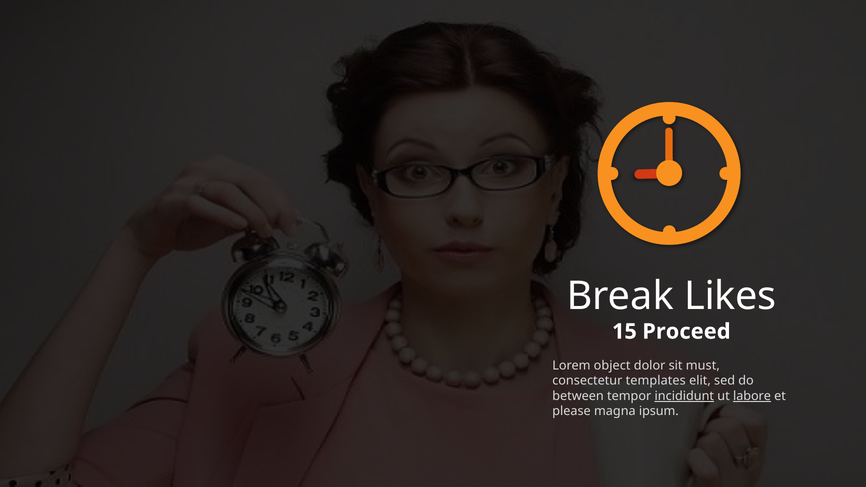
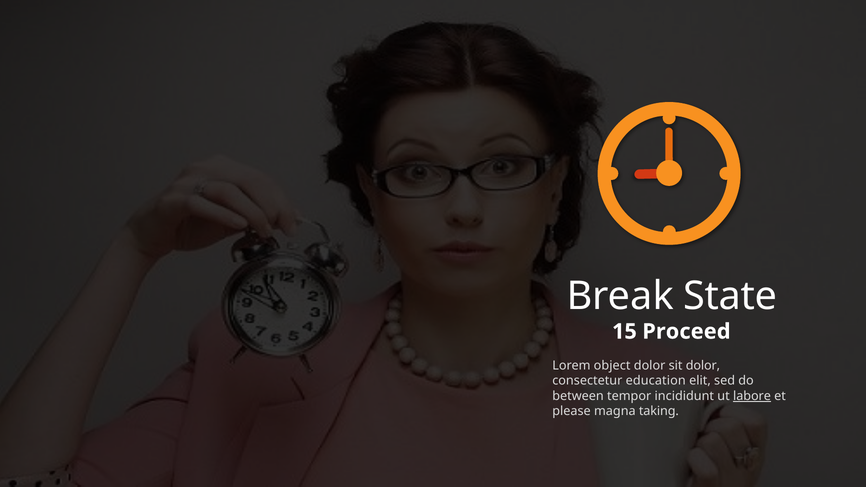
Likes: Likes -> State (730, 296)
sit must: must -> dolor (703, 366)
templates: templates -> education (656, 381)
incididunt underline: present -> none (684, 396)
ipsum: ipsum -> taking (659, 411)
